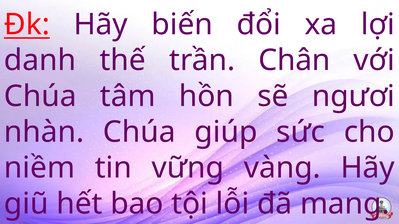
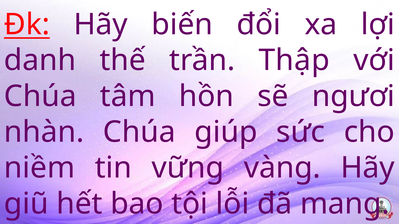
Chân: Chân -> Thập (294, 60)
